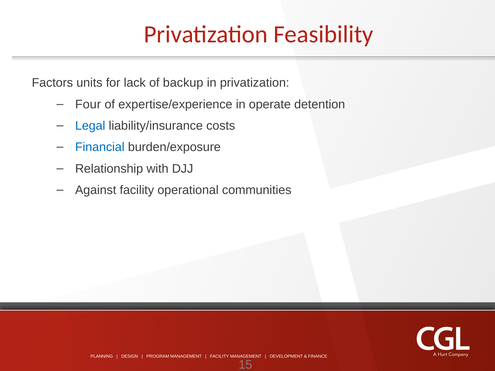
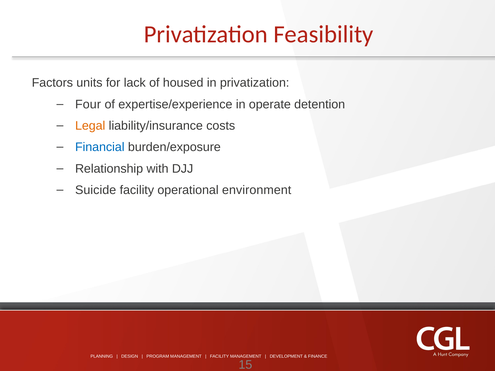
backup: backup -> housed (183, 83)
Legal colour: blue -> orange (90, 126)
Against: Against -> Suicide (96, 190)
communities: communities -> environment (257, 190)
